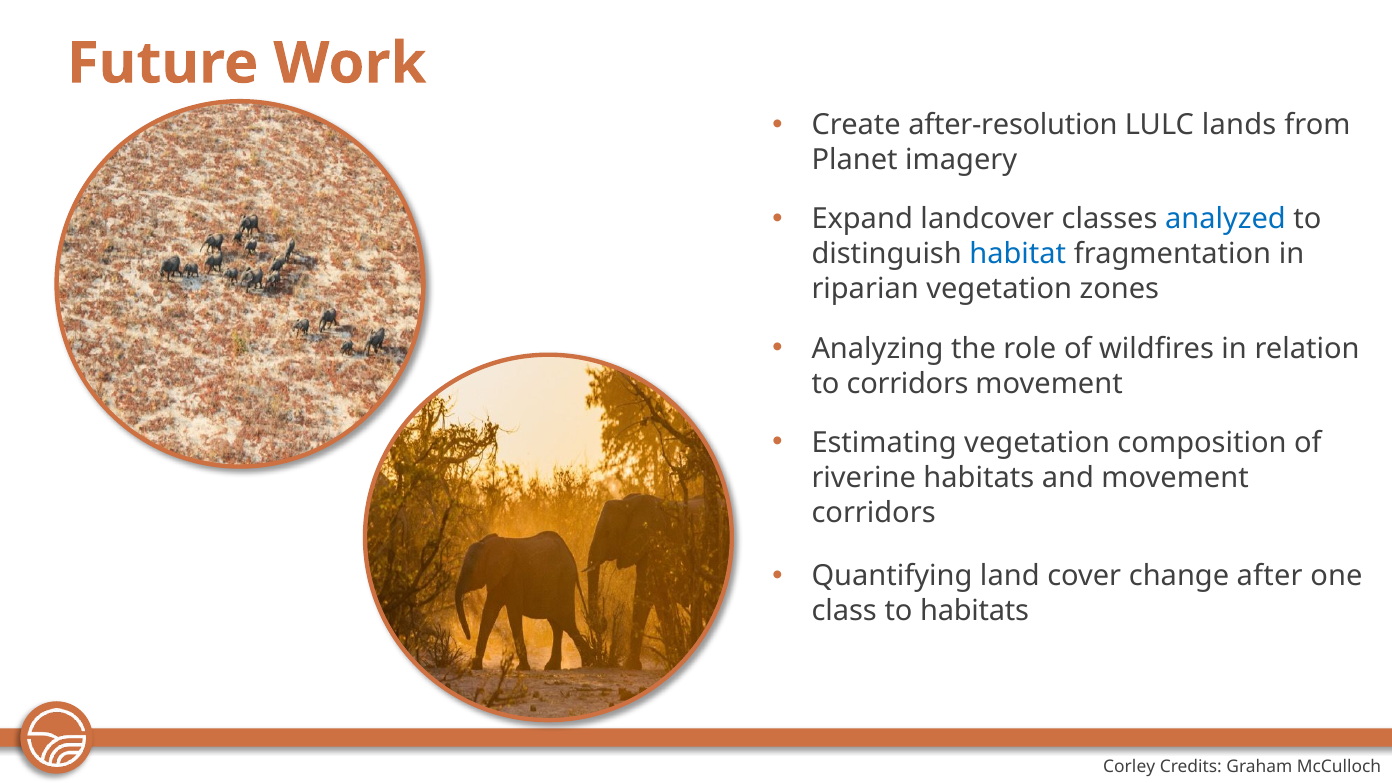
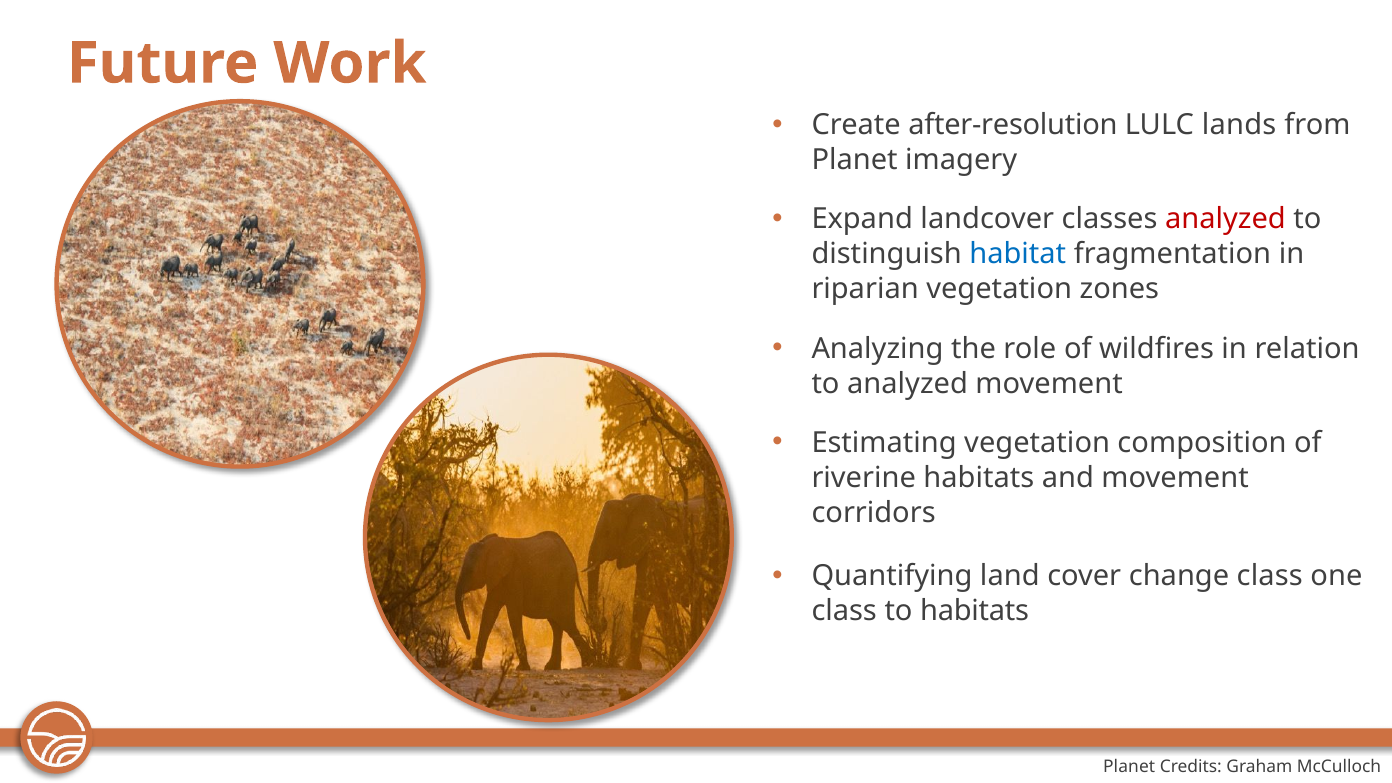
analyzed colour: blue -> red (1225, 219)
to corridors: corridors -> analyzed (907, 384)
change after: after -> class (1270, 576)
Corley: Corley -> Planet (1129, 767)
